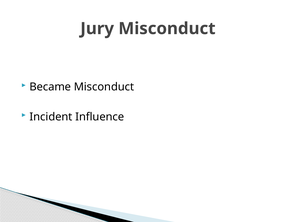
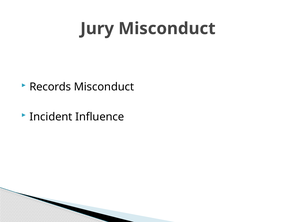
Became: Became -> Records (50, 87)
